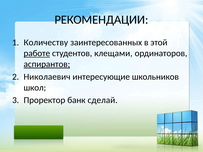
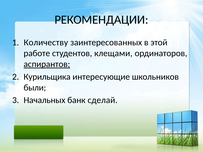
работе underline: present -> none (37, 53)
Николаевич: Николаевич -> Курильщика (47, 77)
школ: школ -> были (35, 88)
Проректор: Проректор -> Начальных (44, 100)
